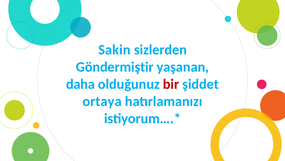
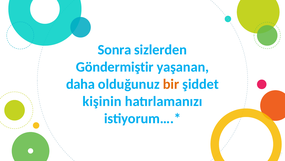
Sakin: Sakin -> Sonra (114, 50)
bir colour: red -> orange (171, 84)
ortaya: ortaya -> kişinin (102, 101)
